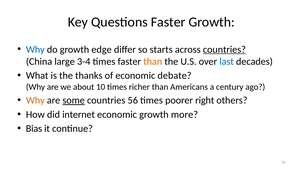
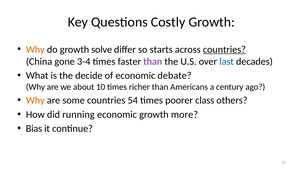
Questions Faster: Faster -> Costly (168, 22)
Why colour: blue -> orange (35, 50)
edge: edge -> solve (102, 50)
large: large -> gone (65, 62)
than colour: orange -> purple (153, 62)
thanks: thanks -> decide (89, 76)
some underline: present -> none (74, 101)
56: 56 -> 54 (133, 101)
right: right -> class (205, 101)
internet: internet -> running (78, 115)
